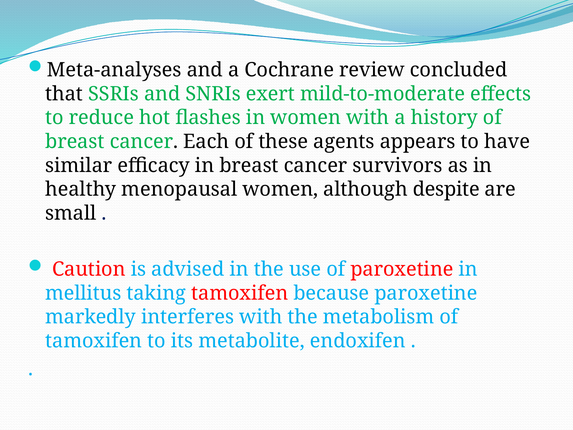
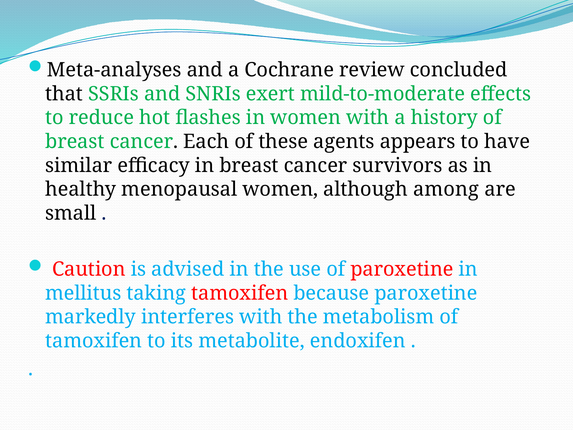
despite: despite -> among (446, 189)
